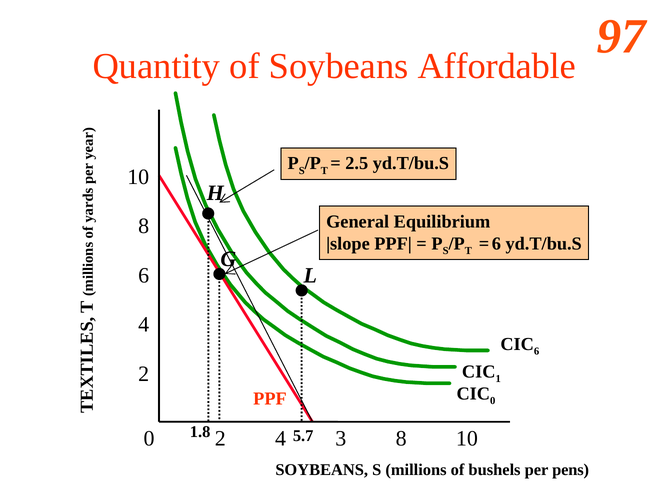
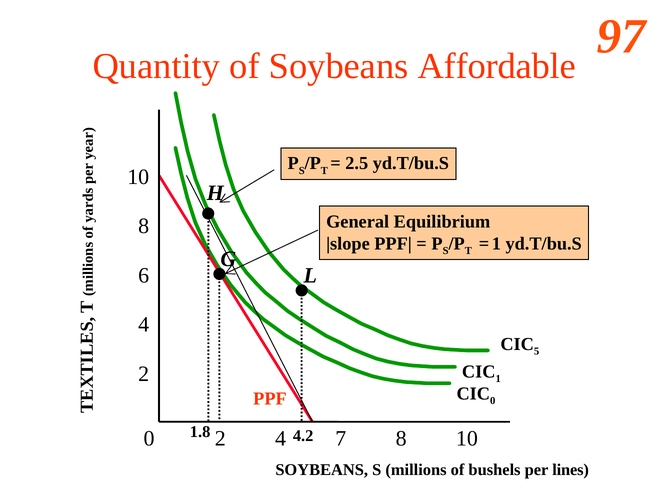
6: 6 -> 1 (496, 244)
6: 6 -> 5 (537, 352)
3: 3 -> 7 (341, 439)
5.7: 5.7 -> 4.2 (303, 436)
pens: pens -> lines (571, 470)
